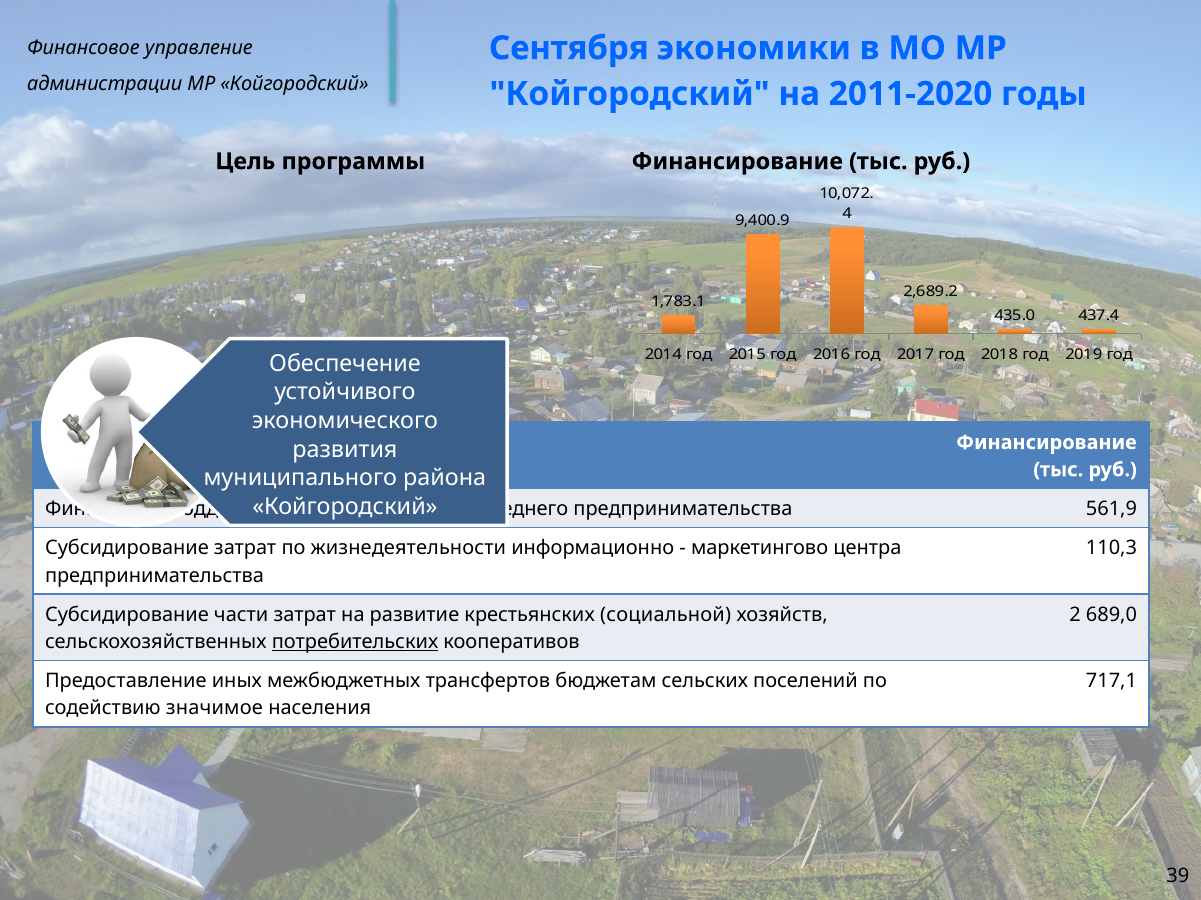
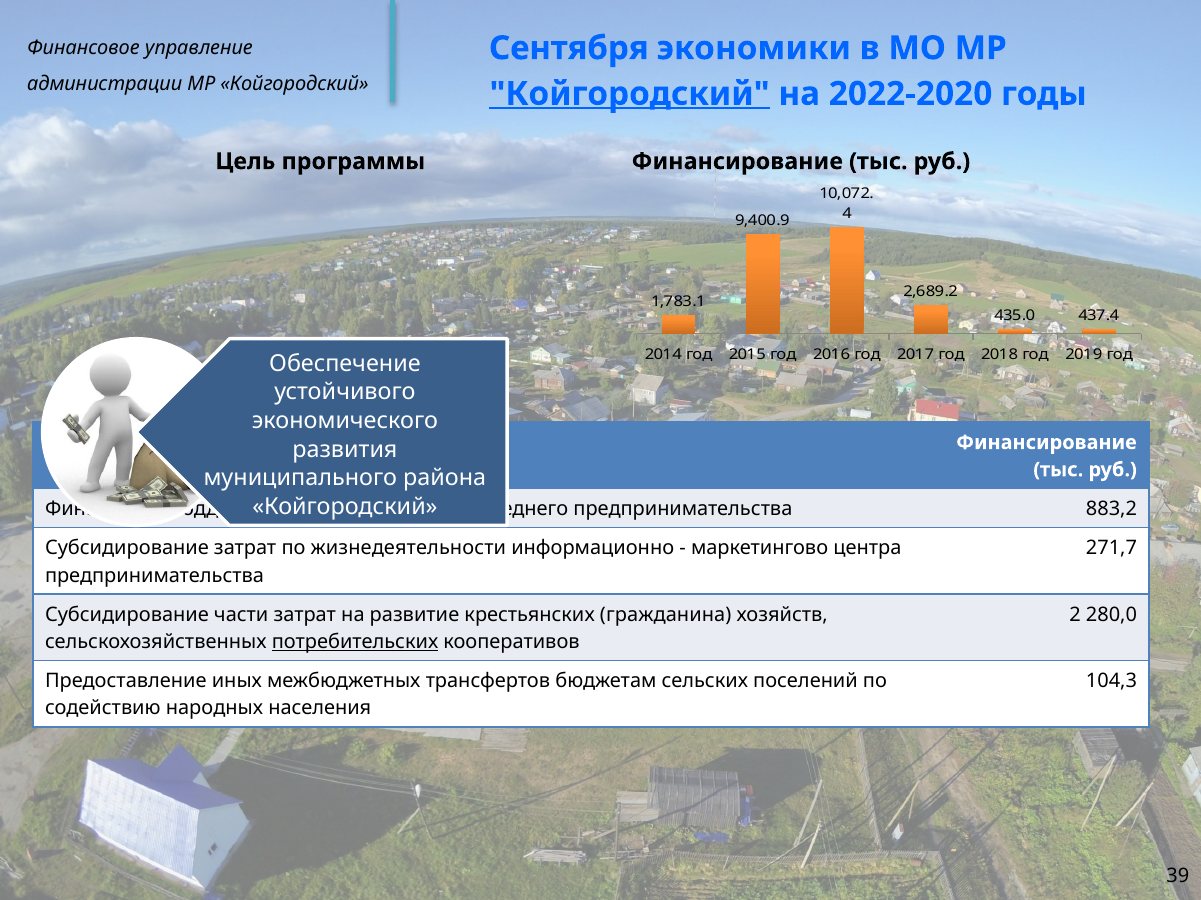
Койгородский underline: none -> present (630, 94)
2011-2020: 2011-2020 -> 2022-2020 (911, 94)
561,9: 561,9 -> 883,2 (1111, 509)
110,3: 110,3 -> 271,7 (1111, 549)
социальной: социальной -> гражданина (666, 615)
689,0: 689,0 -> 280,0 (1111, 615)
717,1: 717,1 -> 104,3 (1111, 682)
значимое: значимое -> народных (214, 709)
